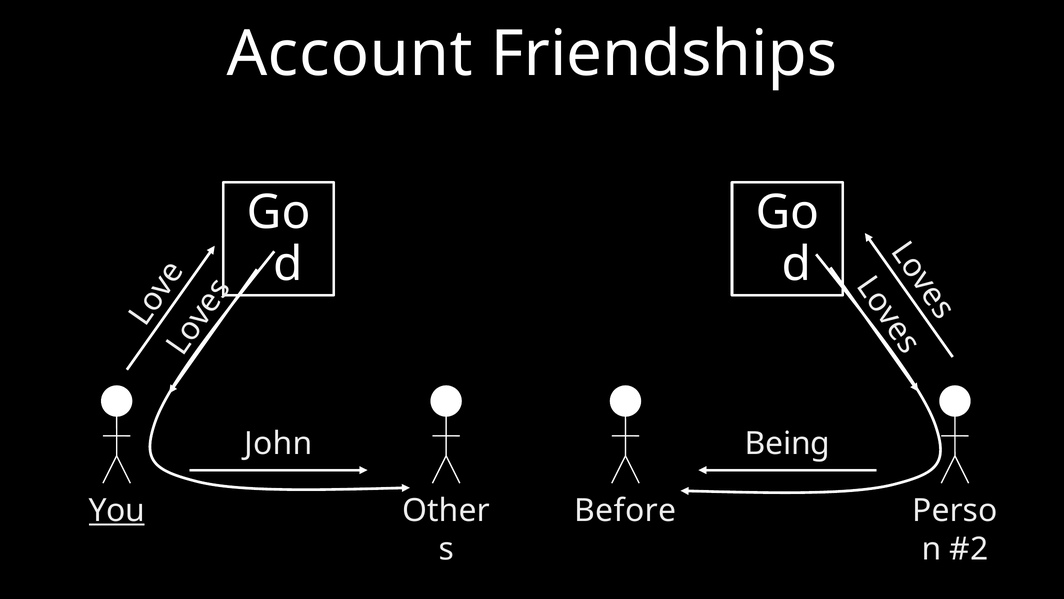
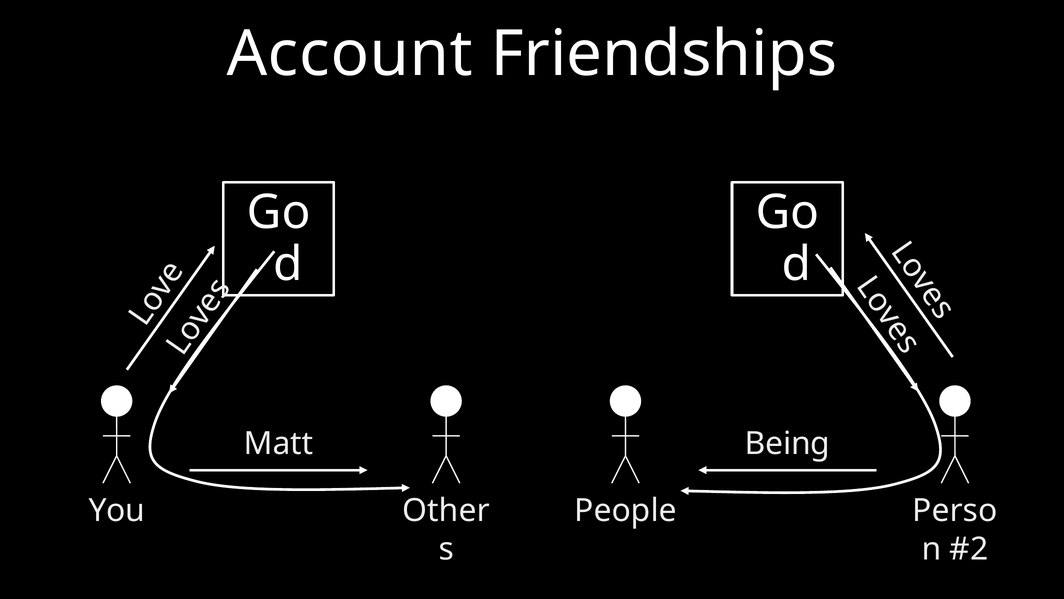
John: John -> Matt (279, 443)
You underline: present -> none (117, 510)
Before: Before -> People (625, 510)
